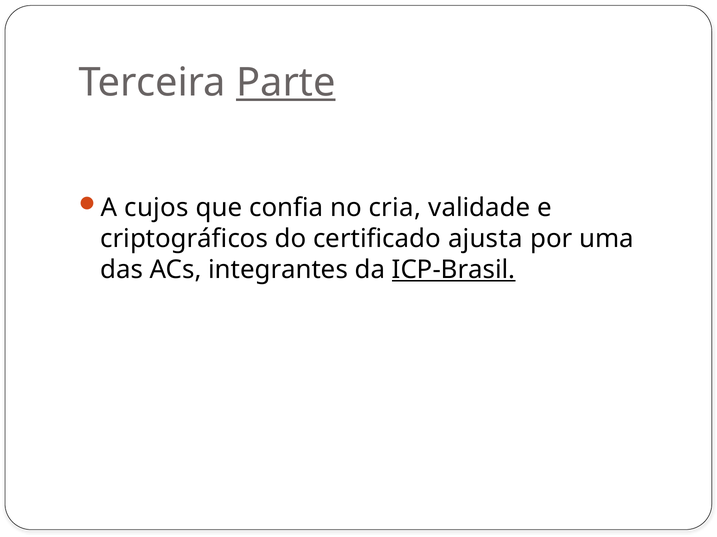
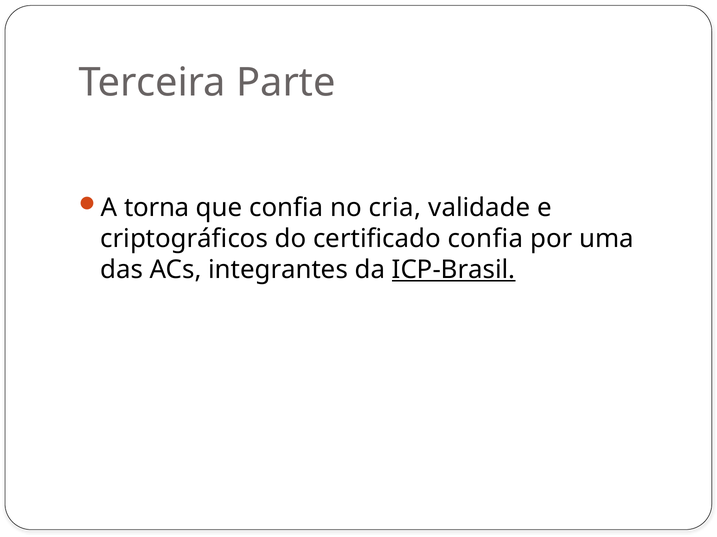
Parte underline: present -> none (286, 83)
cujos: cujos -> torna (157, 208)
certificado ajusta: ajusta -> confia (485, 239)
